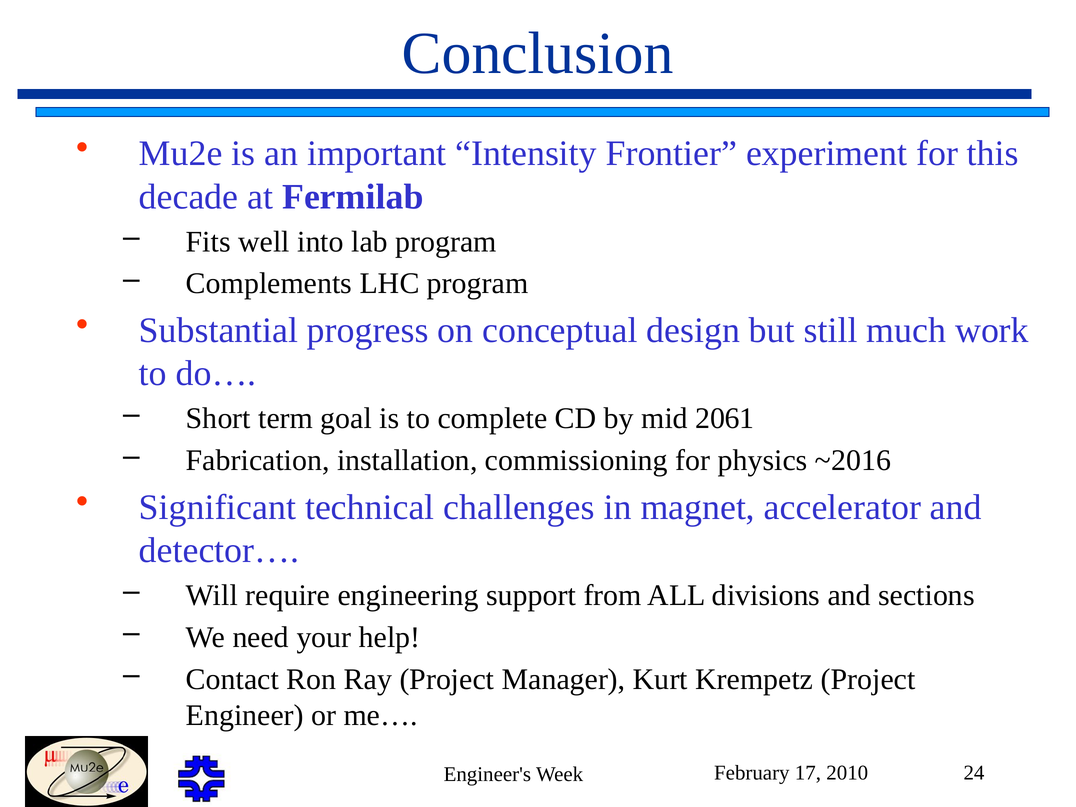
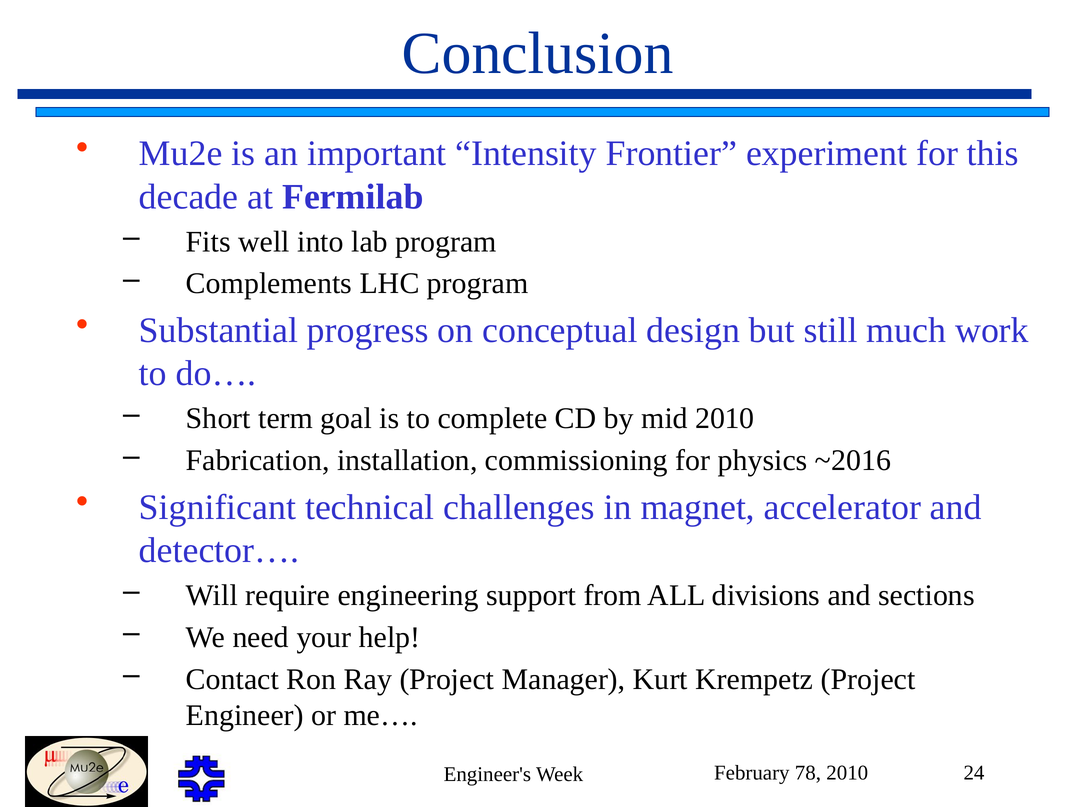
mid 2061: 2061 -> 2010 (725, 419)
17: 17 -> 78 (808, 773)
